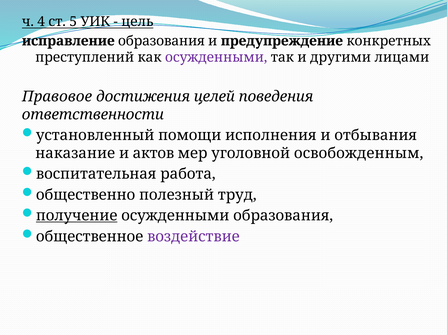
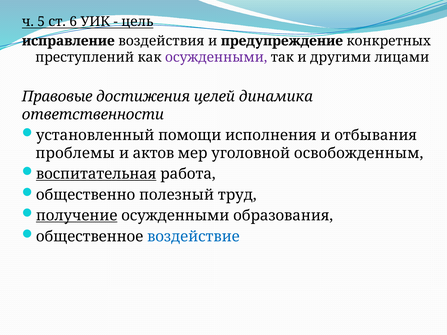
4: 4 -> 5 (41, 22)
5: 5 -> 6 (73, 22)
исправление образования: образования -> воздействия (161, 41)
Правовое: Правовое -> Правовые (57, 97)
поведения: поведения -> динамика (276, 97)
наказание: наказание -> проблемы (75, 153)
воспитательная underline: none -> present (96, 174)
воздействие colour: purple -> blue (193, 237)
